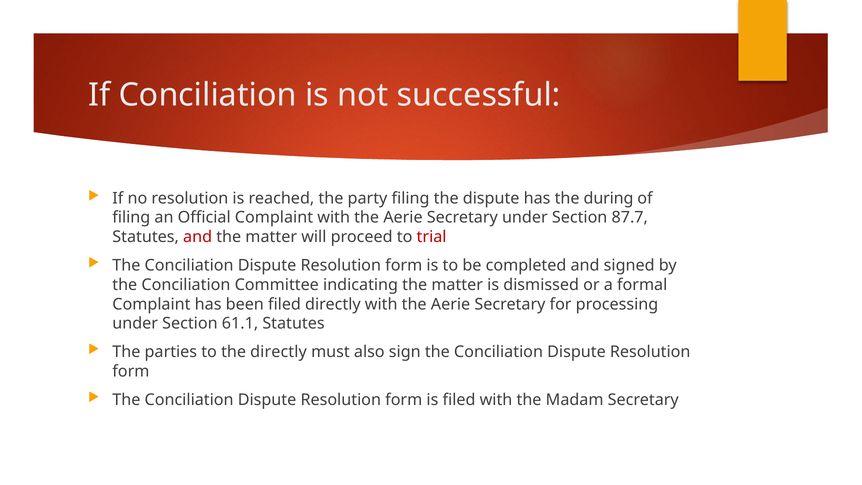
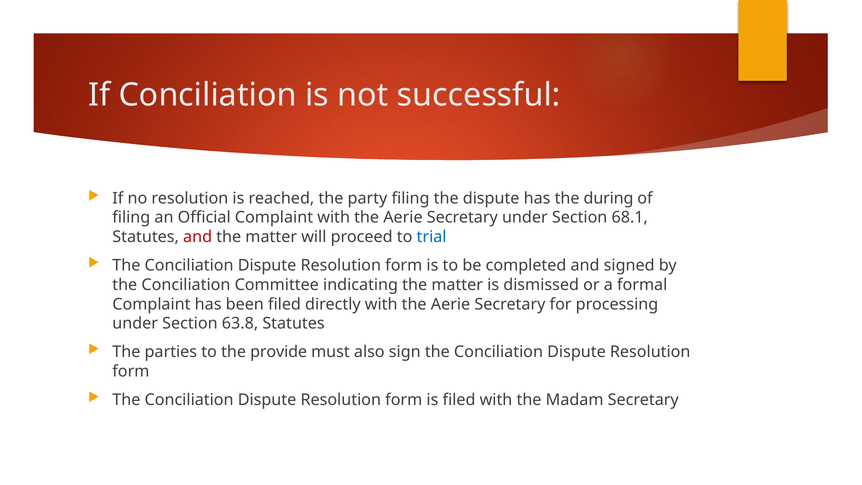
87.7: 87.7 -> 68.1 (630, 218)
trial colour: red -> blue (432, 237)
61.1: 61.1 -> 63.8 (240, 323)
the directly: directly -> provide (279, 352)
